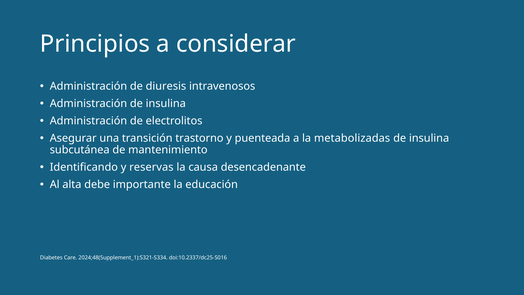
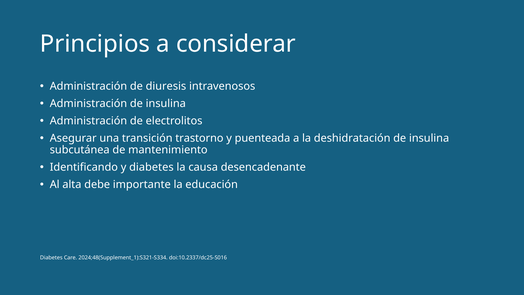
metabolizadas: metabolizadas -> deshidratación (352, 138)
y reservas: reservas -> diabetes (151, 167)
